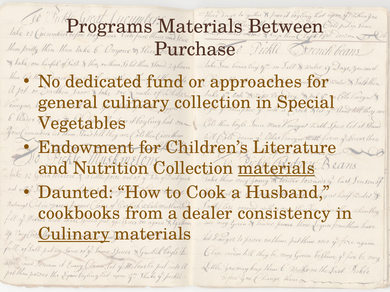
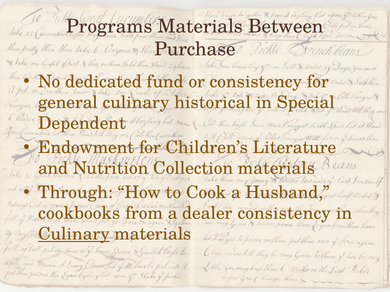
or approaches: approaches -> consistency (256, 82)
culinary collection: collection -> historical (213, 103)
Vegetables: Vegetables -> Dependent (82, 123)
materials underline: present -> none (276, 169)
Daunted: Daunted -> Through (76, 193)
